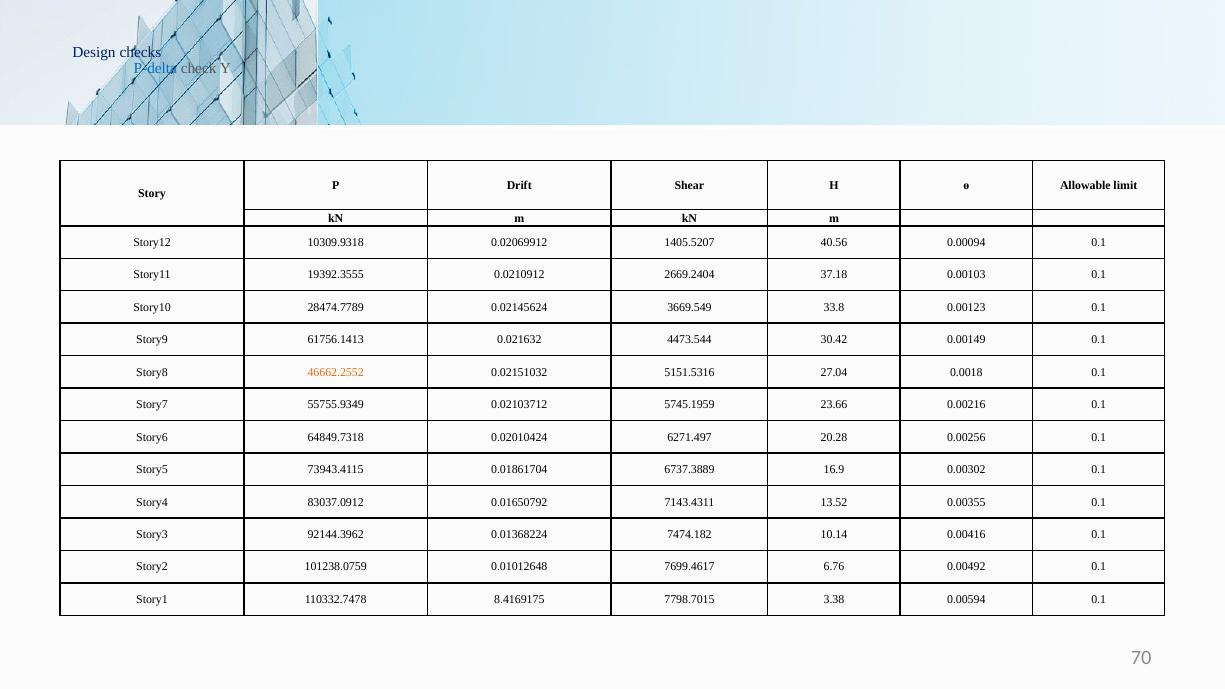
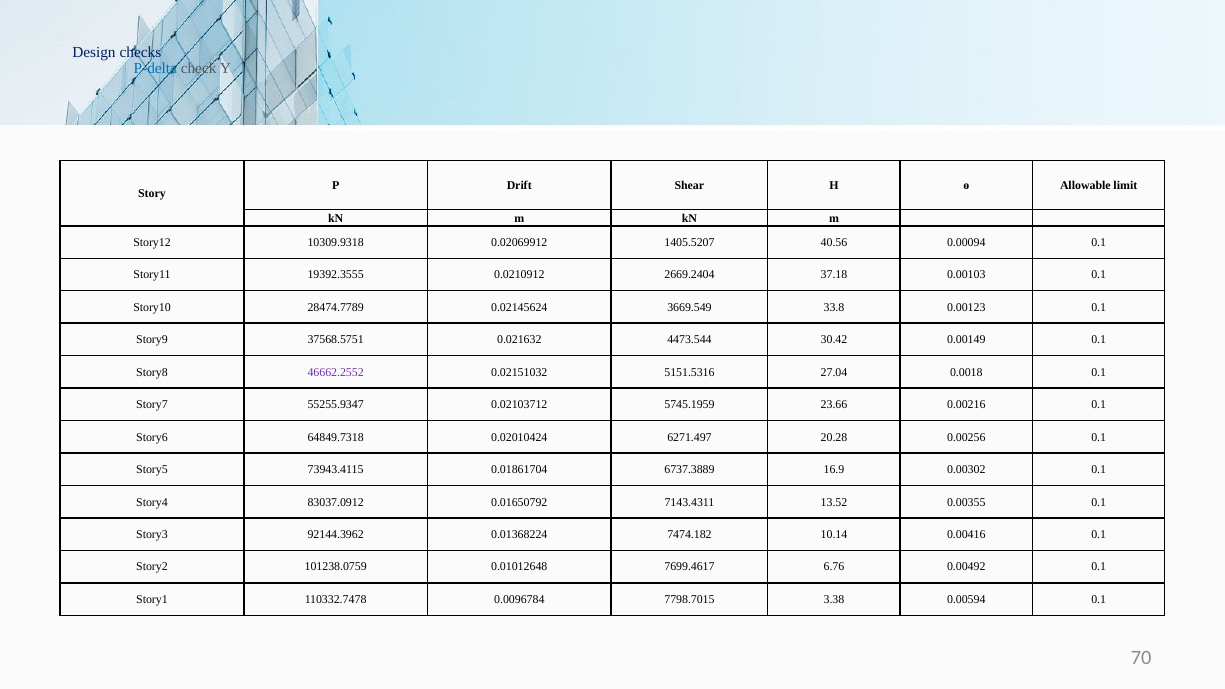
61756.1413: 61756.1413 -> 37568.5751 (336, 340)
46662.2552 colour: orange -> purple (336, 372)
55755.9349: 55755.9349 -> 55255.9347 (336, 405)
8.4169175: 8.4169175 -> 0.0096784 (519, 600)
